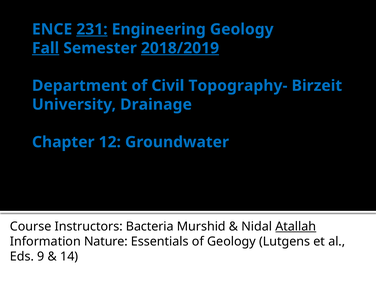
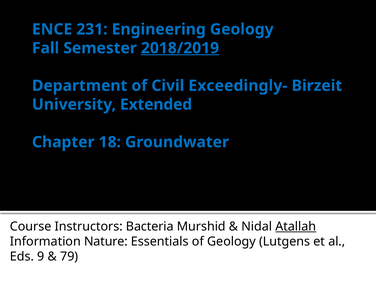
231 underline: present -> none (92, 29)
Fall underline: present -> none (46, 48)
Topography-: Topography- -> Exceedingly- (238, 86)
Drainage: Drainage -> Extended (156, 104)
12: 12 -> 18 (110, 142)
14: 14 -> 79 (69, 257)
